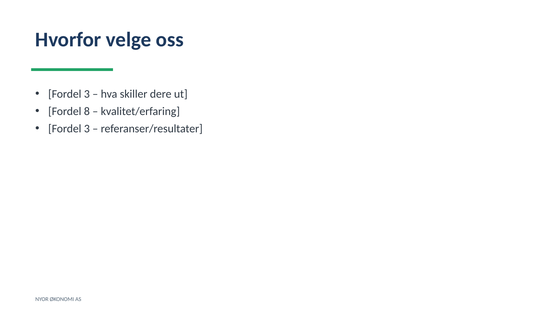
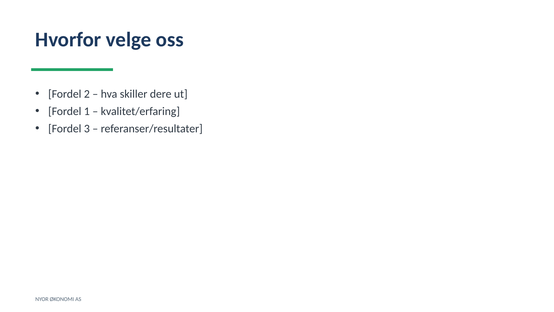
3: 3 -> 2 (87, 94)
8: 8 -> 1 (87, 111)
